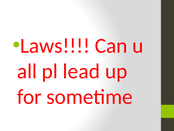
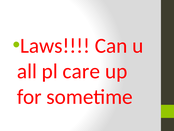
lead: lead -> care (81, 71)
